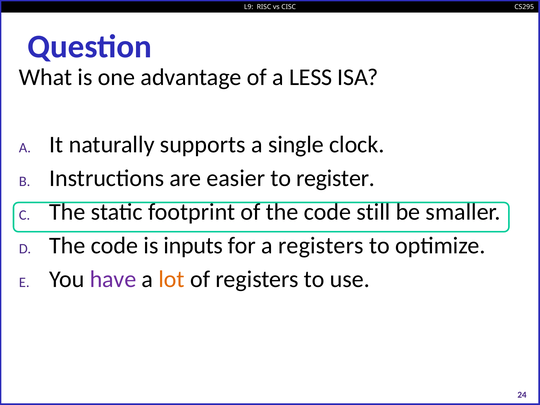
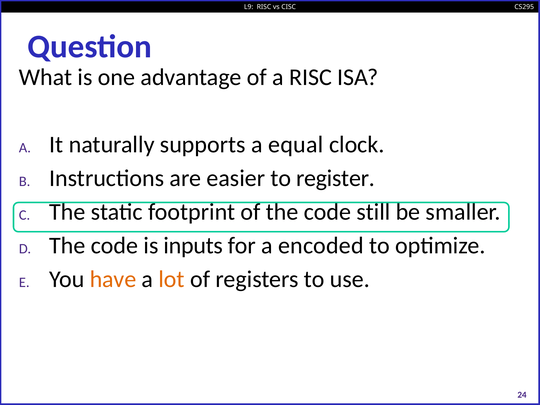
a LESS: LESS -> RISC (310, 77)
single: single -> equal (296, 145)
a registers: registers -> encoded (321, 245)
have colour: purple -> orange (113, 279)
